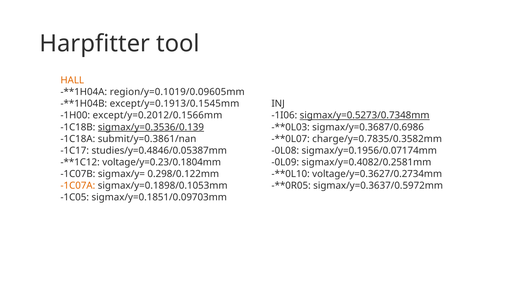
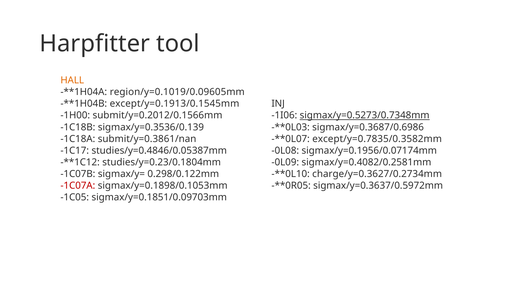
except/y=0.2012/0.1566mm: except/y=0.2012/0.1566mm -> submit/y=0.2012/0.1566mm (158, 116)
sigmax/y=0.3536/0.139 underline: present -> none (151, 127)
charge/y=0.7835/0.3582mm: charge/y=0.7835/0.3582mm -> except/y=0.7835/0.3582mm (377, 139)
voltage/y=0.23/0.1804mm: voltage/y=0.23/0.1804mm -> studies/y=0.23/0.1804mm (162, 162)
voltage/y=0.3627/0.2734mm: voltage/y=0.3627/0.2734mm -> charge/y=0.3627/0.2734mm (377, 174)
-1C07A colour: orange -> red (78, 186)
